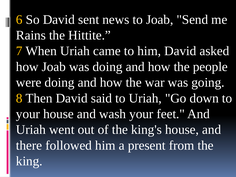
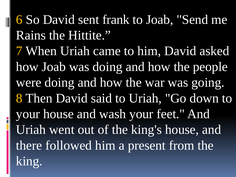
news: news -> frank (116, 20)
